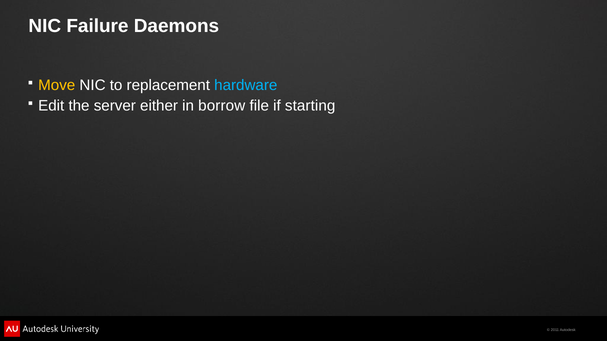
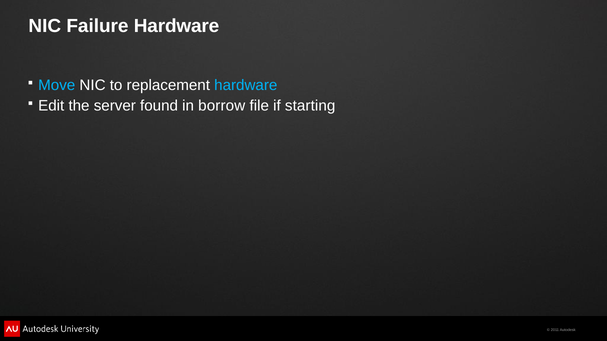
Failure Daemons: Daemons -> Hardware (177, 26)
Move colour: yellow -> light blue (57, 85)
either: either -> found (159, 106)
